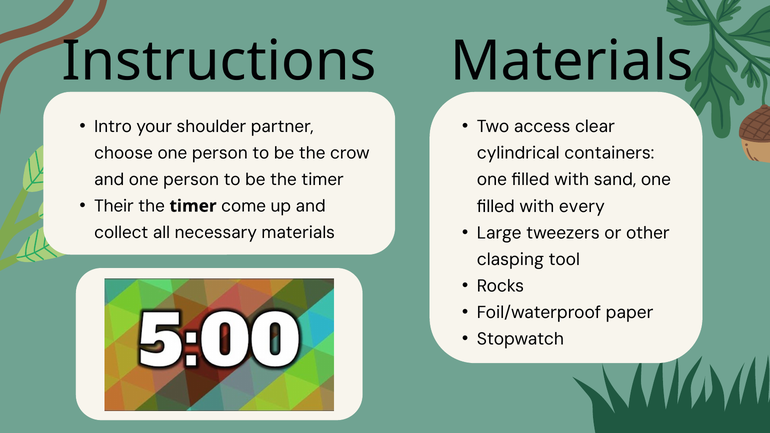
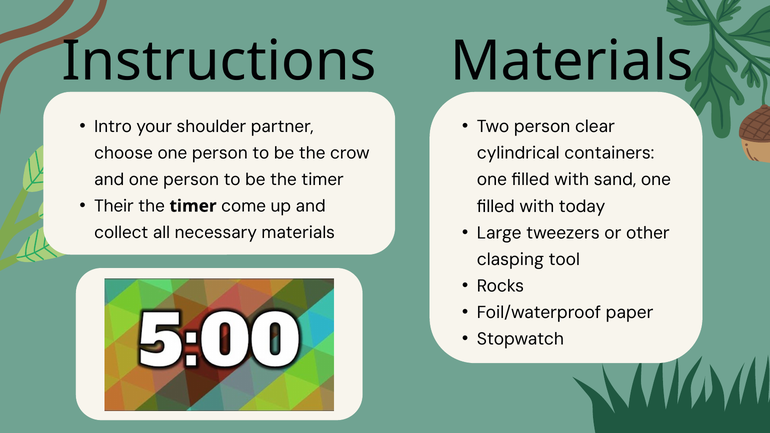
Two access: access -> person (542, 127)
every: every -> today (582, 206)
